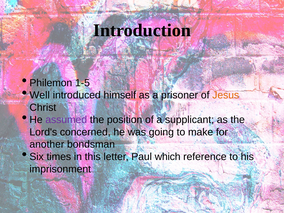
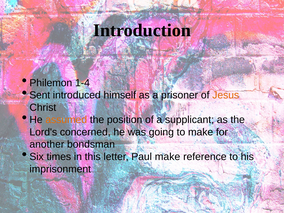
1-5: 1-5 -> 1-4 (82, 83)
Well: Well -> Sent (40, 95)
assumed colour: purple -> orange (66, 120)
Paul which: which -> make (168, 157)
